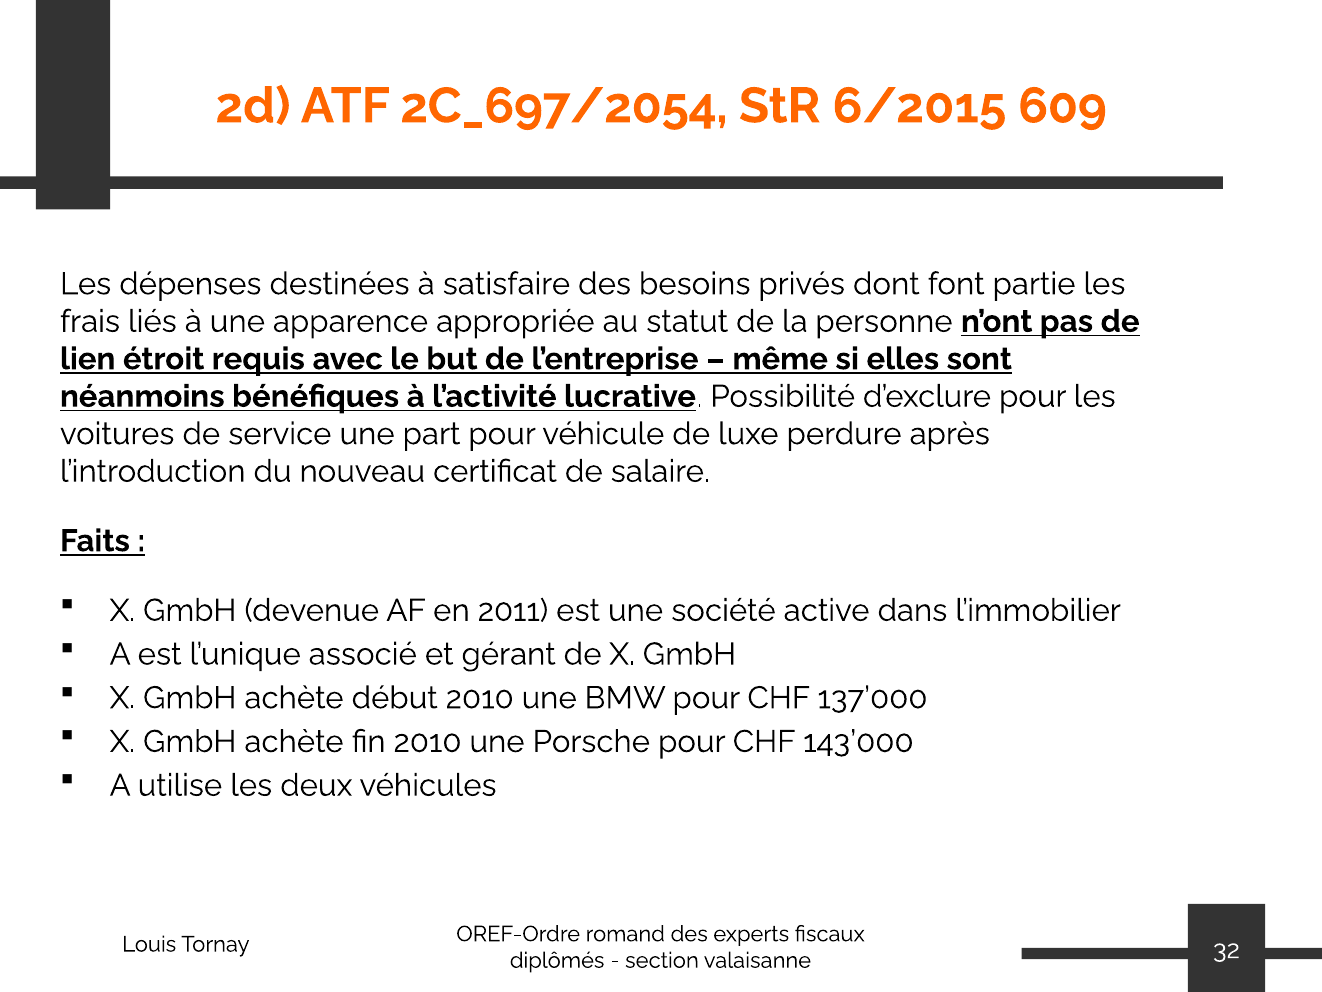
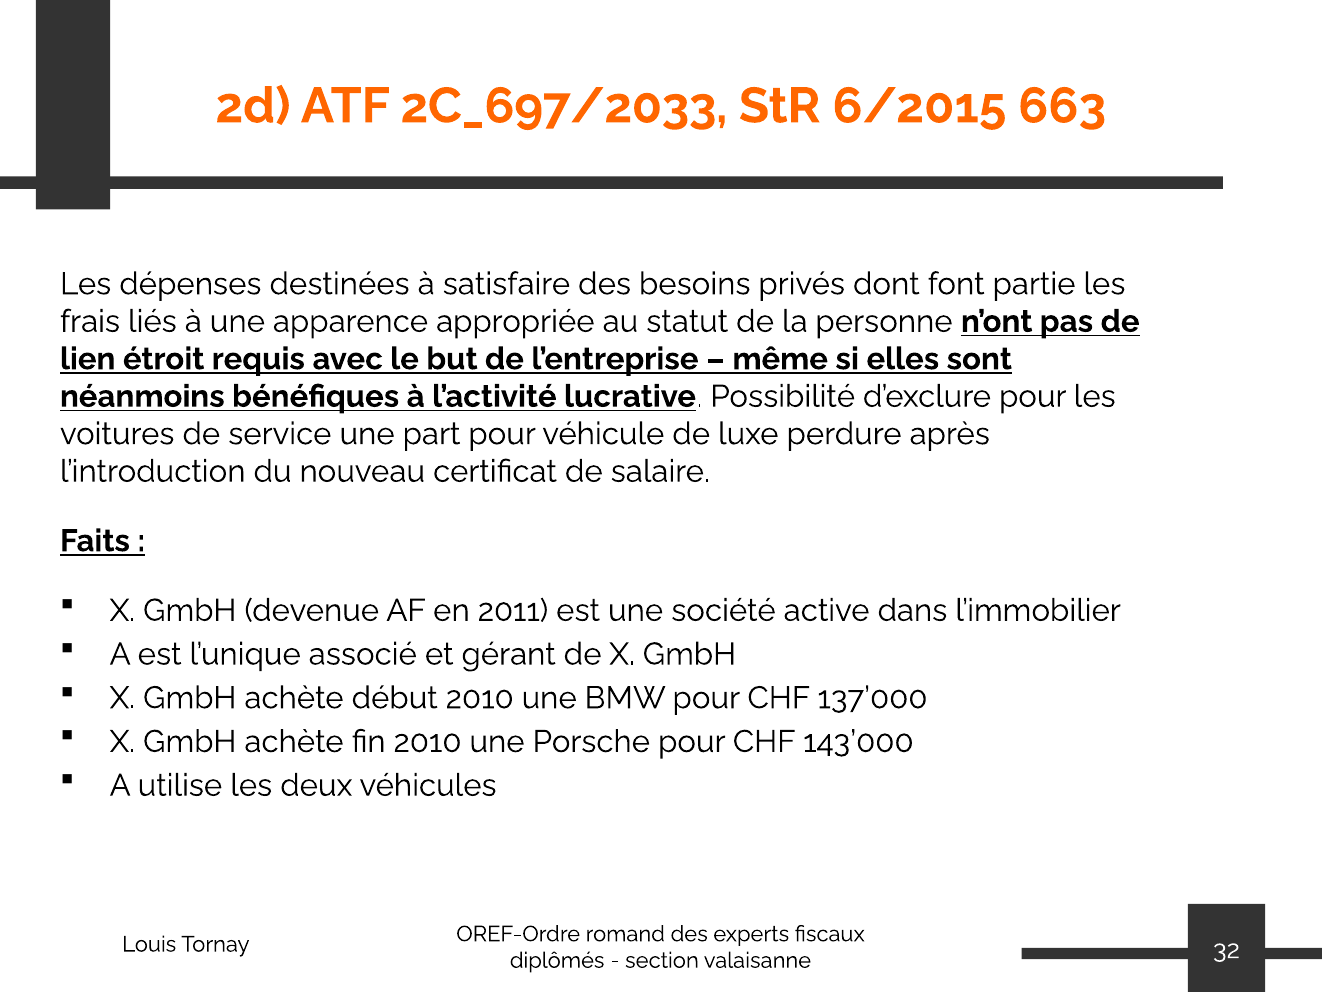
2C_697/2054: 2C_697/2054 -> 2C_697/2033 (564, 106)
609: 609 -> 663 (1062, 106)
